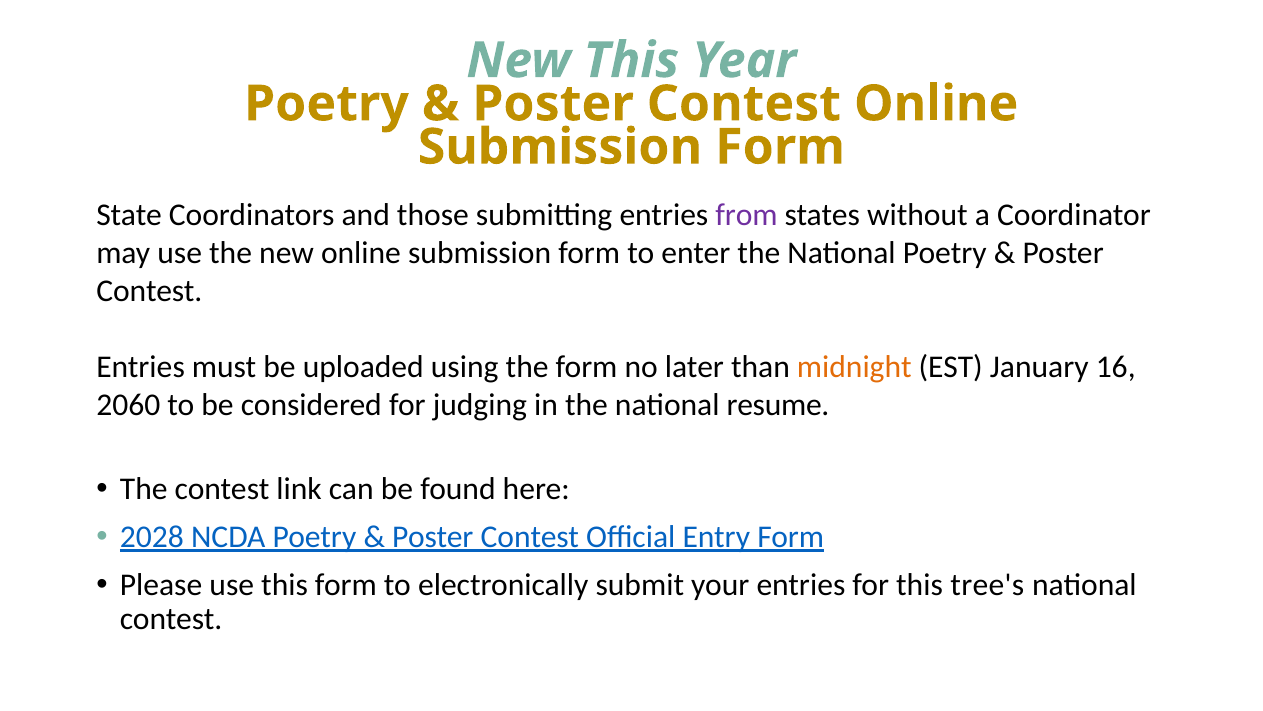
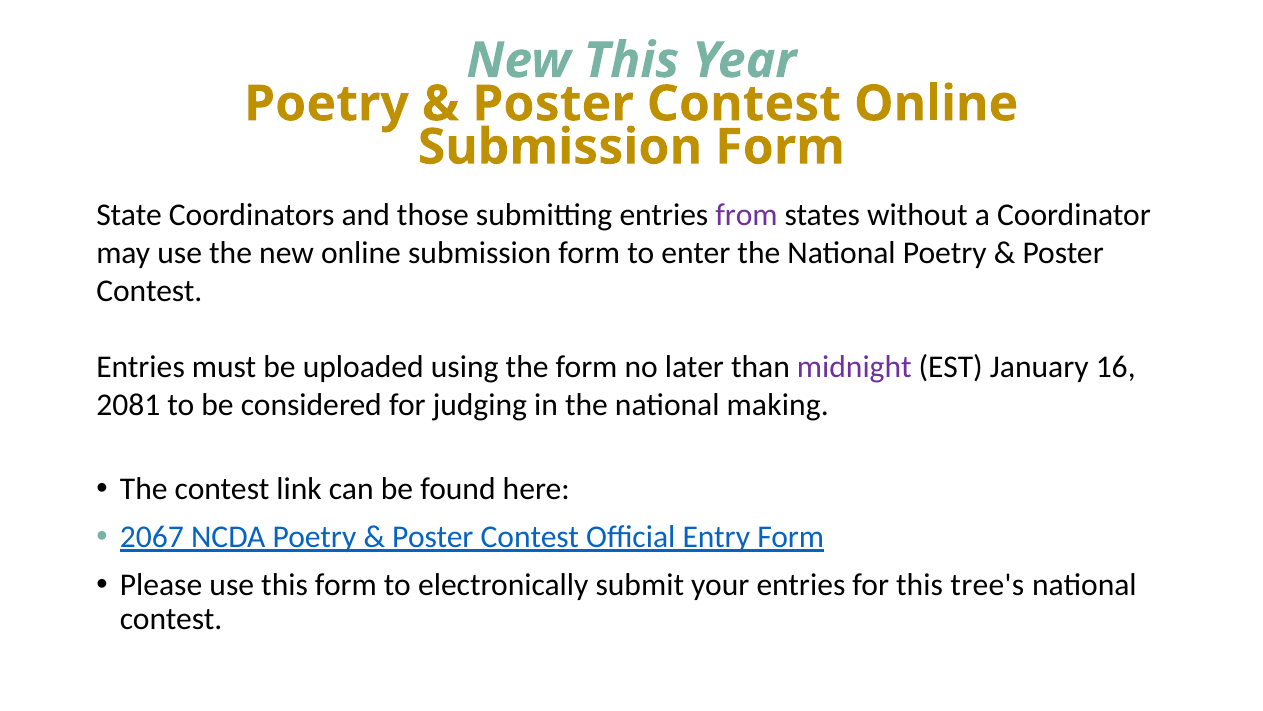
midnight colour: orange -> purple (854, 367)
2060: 2060 -> 2081 (128, 404)
resume: resume -> making (778, 404)
2028: 2028 -> 2067 (152, 537)
